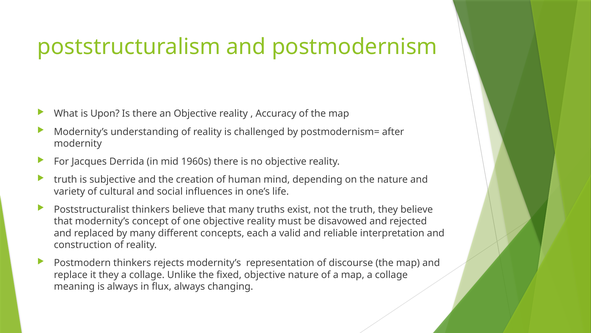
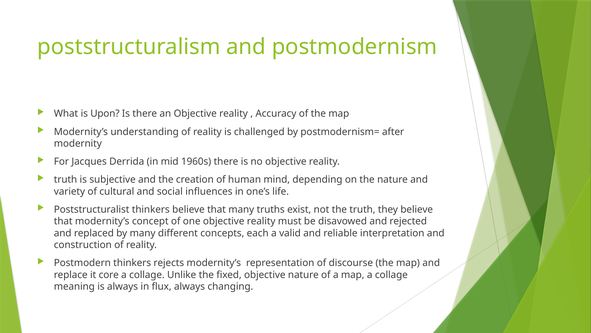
it they: they -> core (109, 274)
